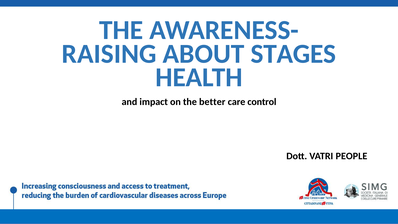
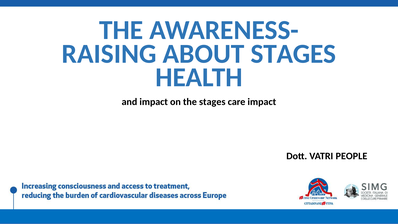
the better: better -> stages (212, 102)
care control: control -> impact (262, 102)
